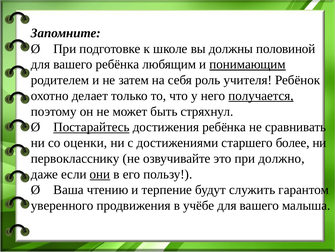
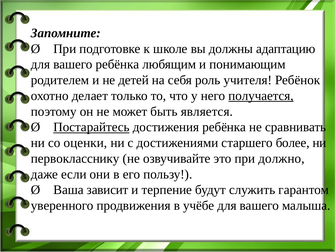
половиной: половиной -> адаптацию (286, 49)
понимающим underline: present -> none (248, 64)
затем: затем -> детей (134, 80)
стряхнул: стряхнул -> является (207, 111)
они underline: present -> none (100, 174)
чтению: чтению -> зависит (108, 189)
